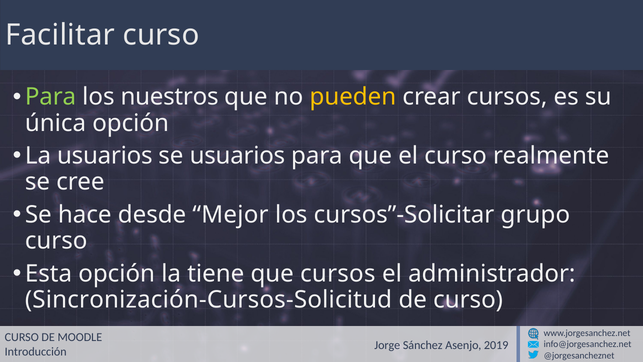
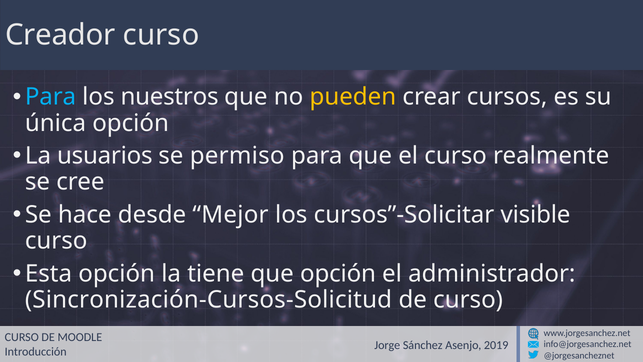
Facilitar: Facilitar -> Creador (60, 35)
Para colour: light green -> light blue (51, 97)
se usuarios: usuarios -> permiso (237, 156)
grupo: grupo -> visible (536, 215)
que cursos: cursos -> opción (338, 273)
